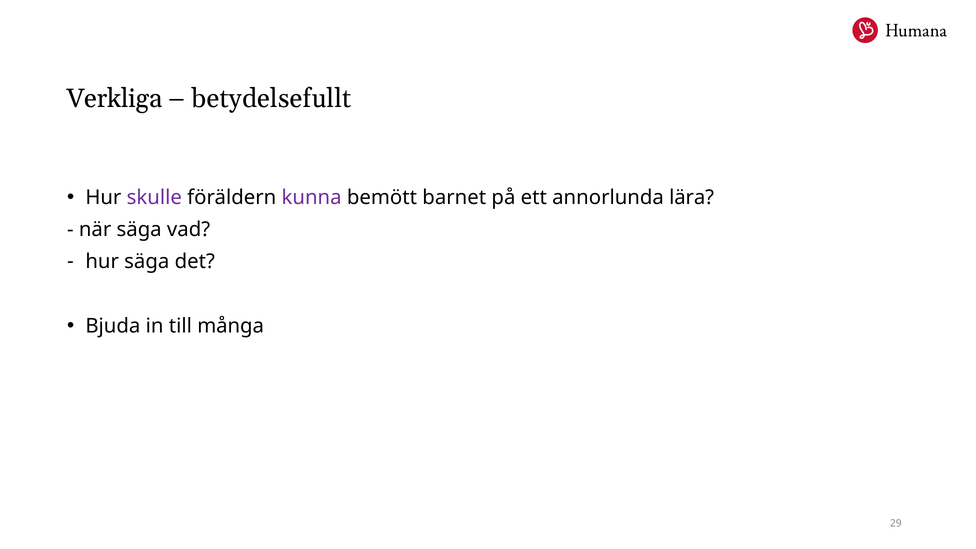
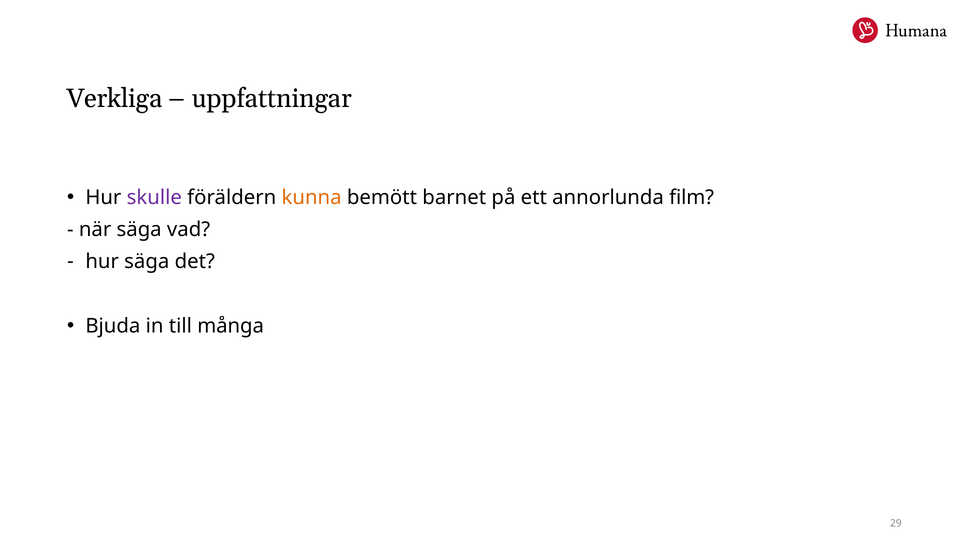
betydelsefullt: betydelsefullt -> uppfattningar (272, 98)
kunna colour: purple -> orange (312, 197)
lära: lära -> film (692, 197)
